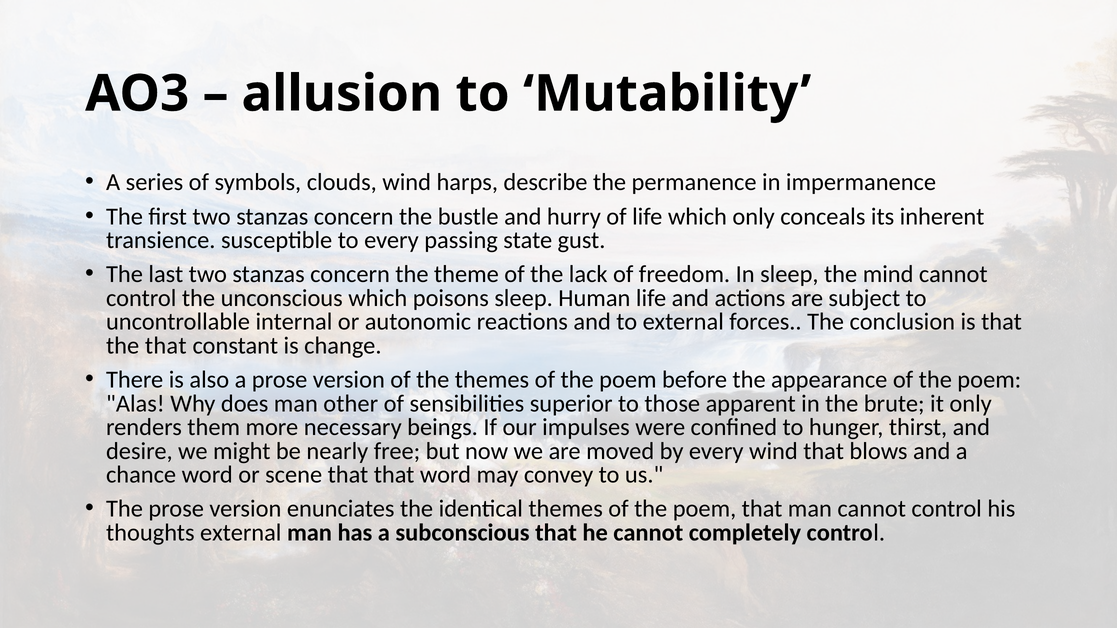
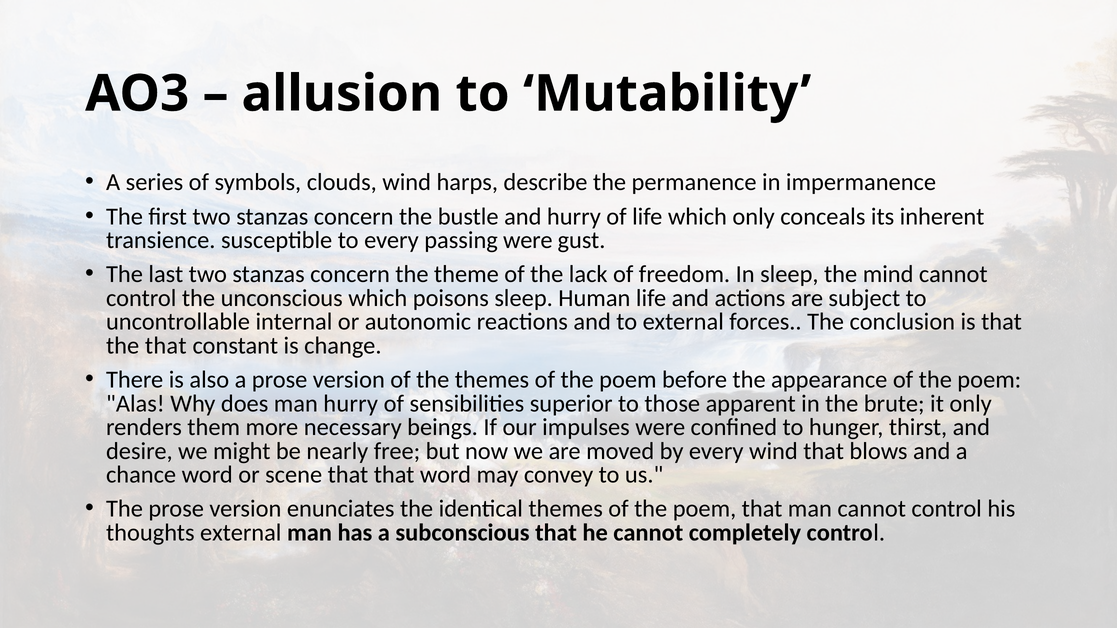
passing state: state -> were (528, 240)
man other: other -> hurry (351, 404)
